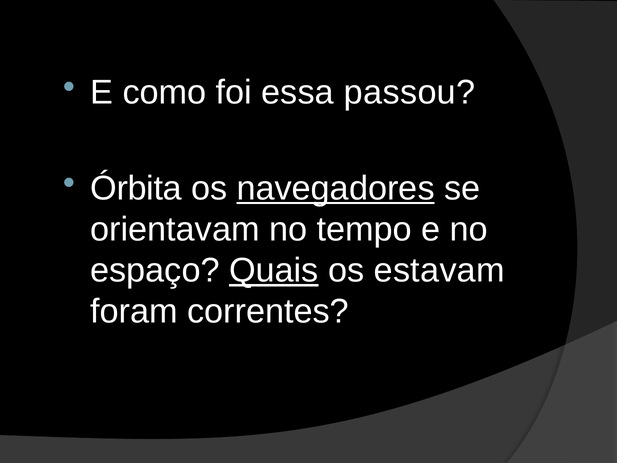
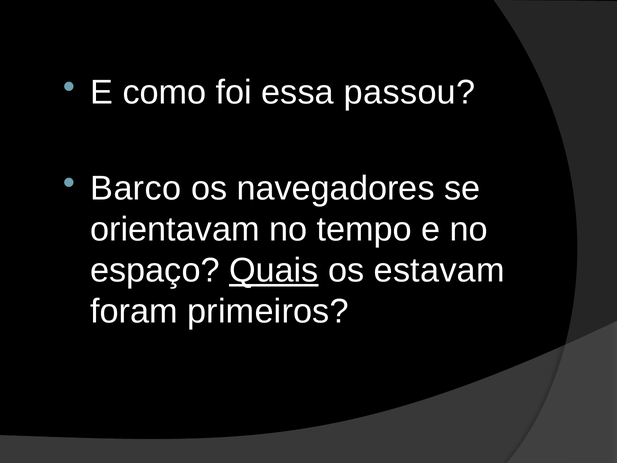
Órbita: Órbita -> Barco (136, 188)
navegadores underline: present -> none (336, 188)
correntes: correntes -> primeiros (268, 311)
